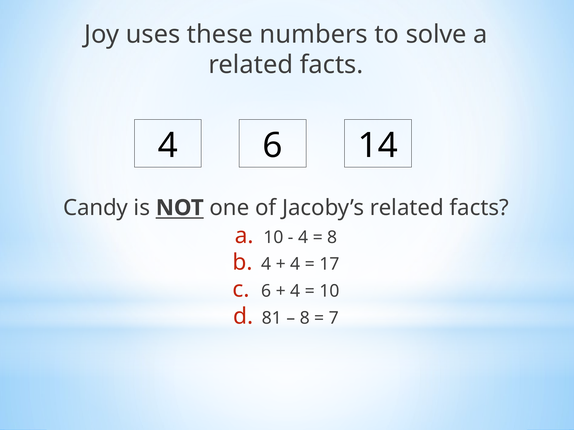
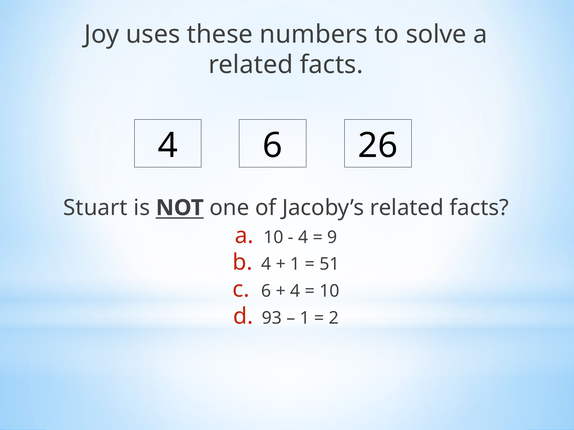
14: 14 -> 26 (378, 146)
Candy: Candy -> Stuart (95, 208)
8: 8 -> 9 (332, 238)
4: 4 -> 1 (295, 264)
17: 17 -> 51 (329, 264)
81: 81 -> 93 (272, 318)
8: 8 -> 1 (305, 318)
7: 7 -> 2 (334, 318)
